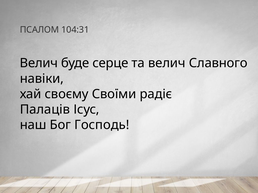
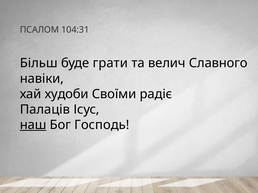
Велич: Велич -> Більш (39, 63)
серце: серце -> грати (110, 63)
своєму: своєму -> худоби (67, 94)
наш underline: none -> present (33, 125)
